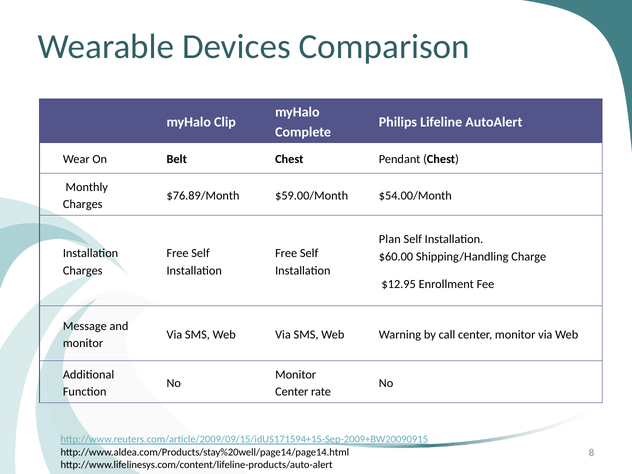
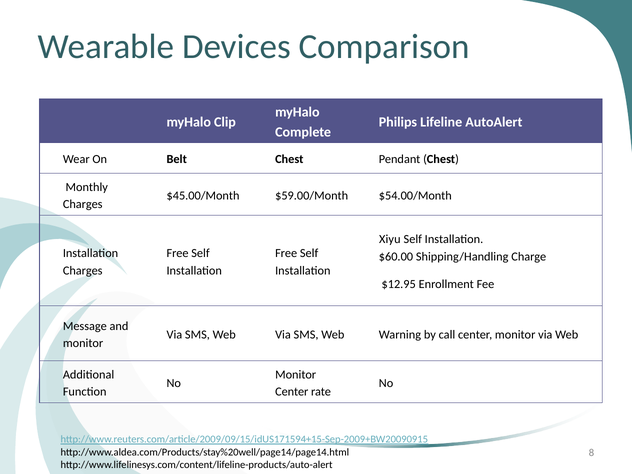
$76.89/Month: $76.89/Month -> $45.00/Month (203, 196)
Plan: Plan -> Xiyu (390, 239)
